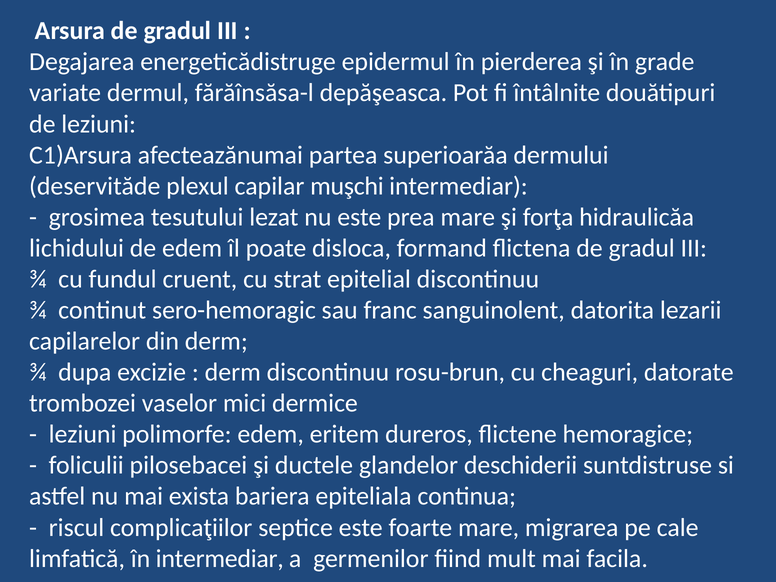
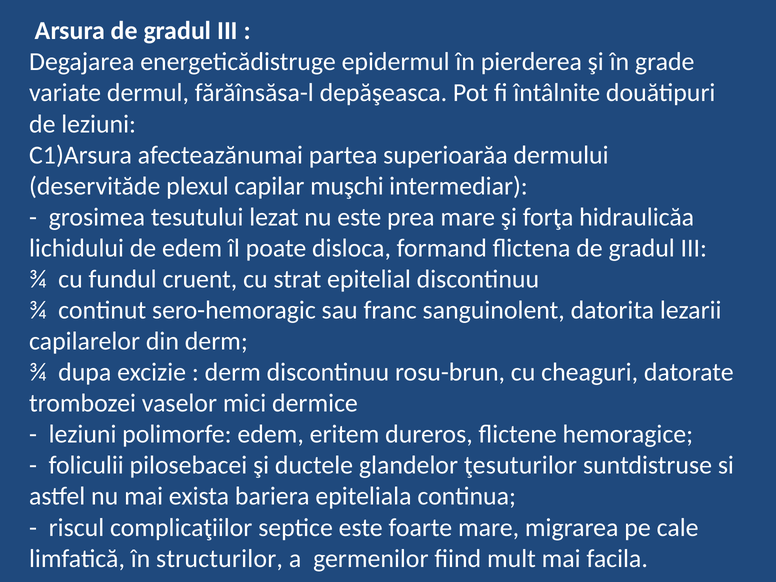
deschiderii: deschiderii -> ţesuturilor (520, 465)
în intermediar: intermediar -> structurilor (220, 559)
